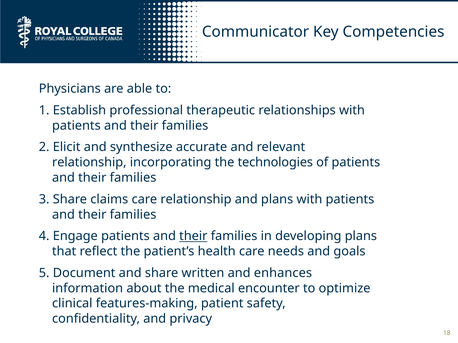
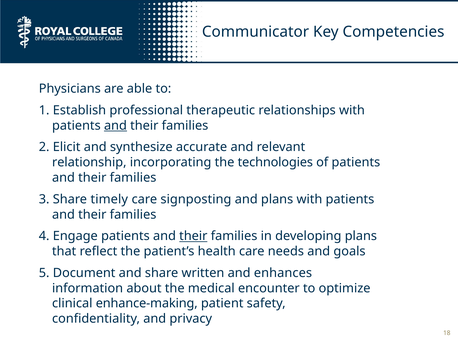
and underline: none -> present (115, 126)
claims: claims -> timely (109, 200)
care relationship: relationship -> signposting (196, 200)
features-making: features-making -> enhance-making (147, 304)
